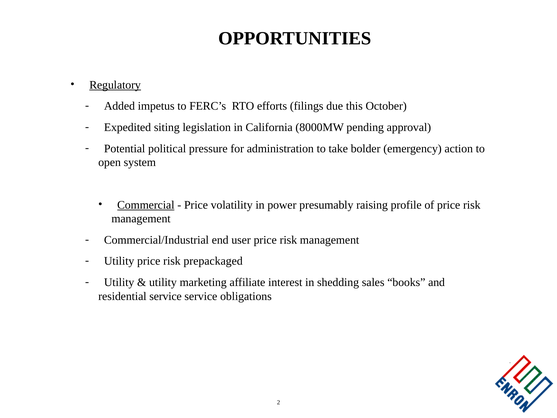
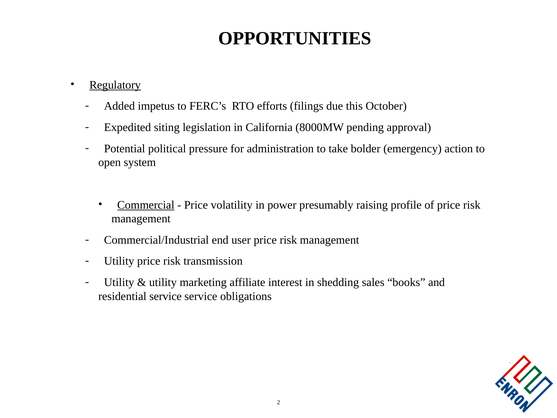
prepackaged: prepackaged -> transmission (213, 261)
